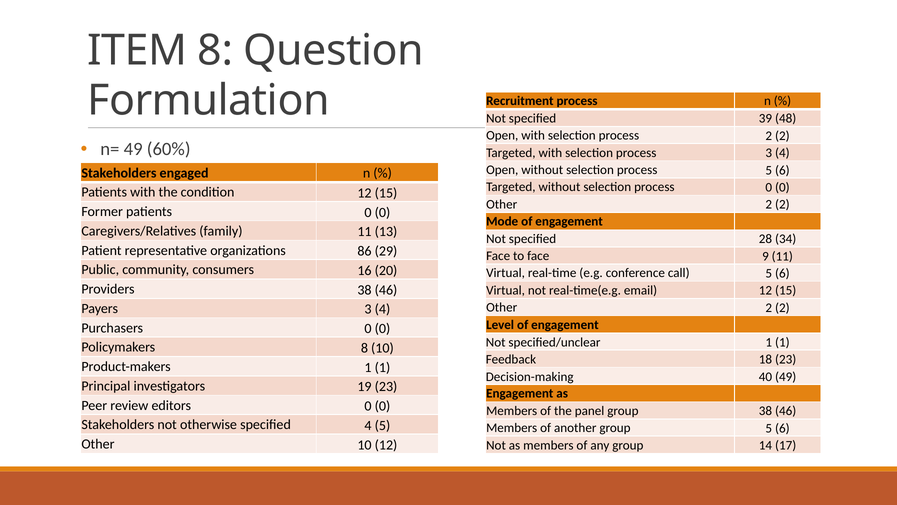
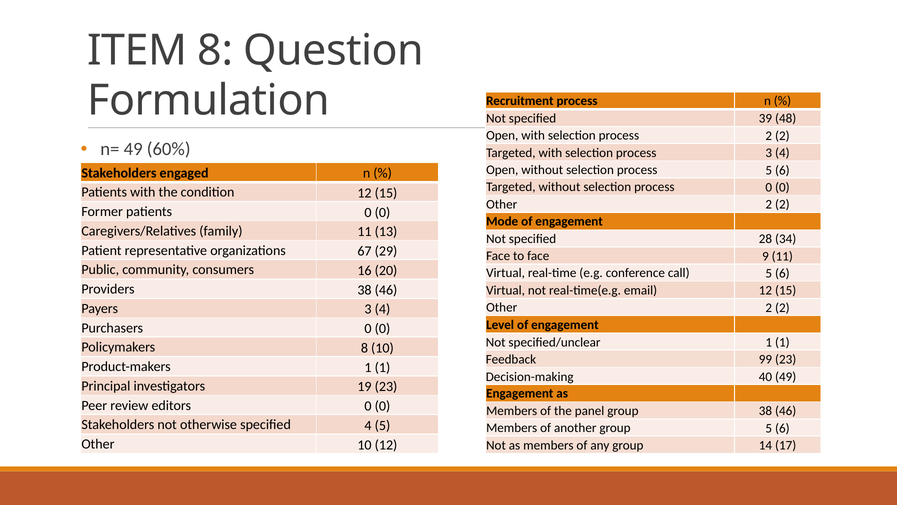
86: 86 -> 67 (364, 251)
18: 18 -> 99 (765, 359)
